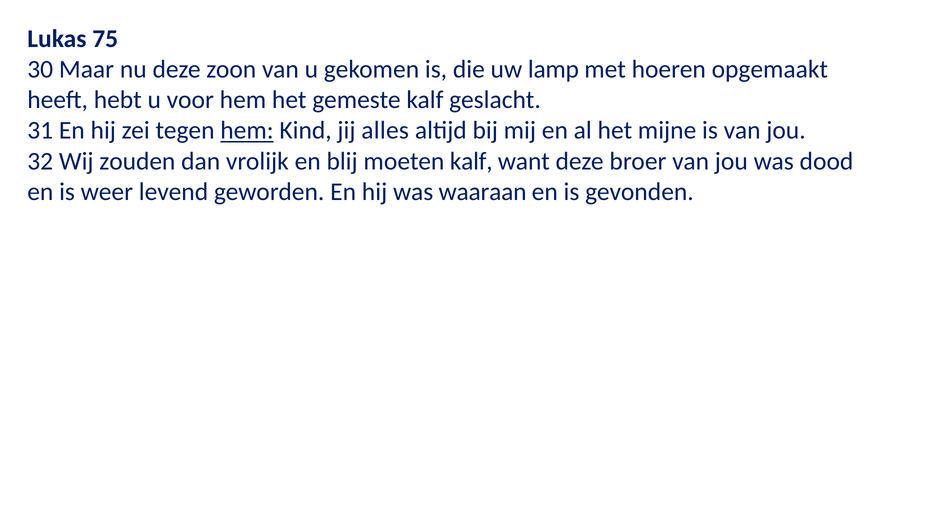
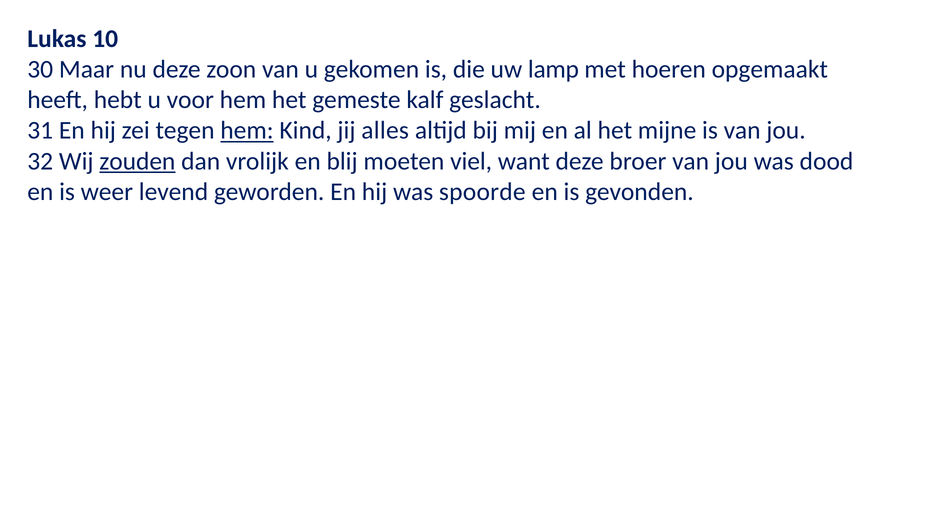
75: 75 -> 10 (105, 39)
zouden underline: none -> present (137, 161)
moeten kalf: kalf -> viel (471, 161)
waaraan: waaraan -> spoorde (482, 192)
